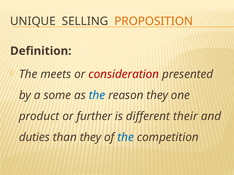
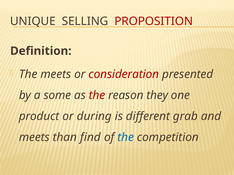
PROPOSITION colour: orange -> red (154, 21)
the colour: blue -> red (97, 96)
further: further -> during (94, 117)
their: their -> grab (185, 117)
duties: duties -> meets (34, 138)
than they: they -> find (90, 138)
